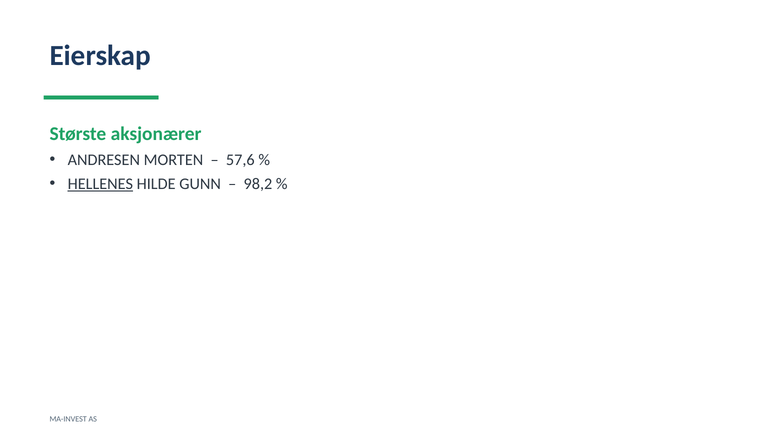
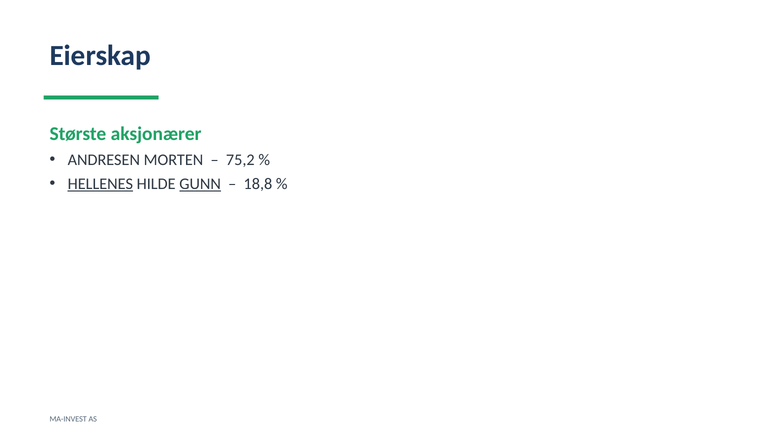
57,6: 57,6 -> 75,2 (240, 160)
GUNN underline: none -> present (200, 184)
98,2: 98,2 -> 18,8 (258, 184)
